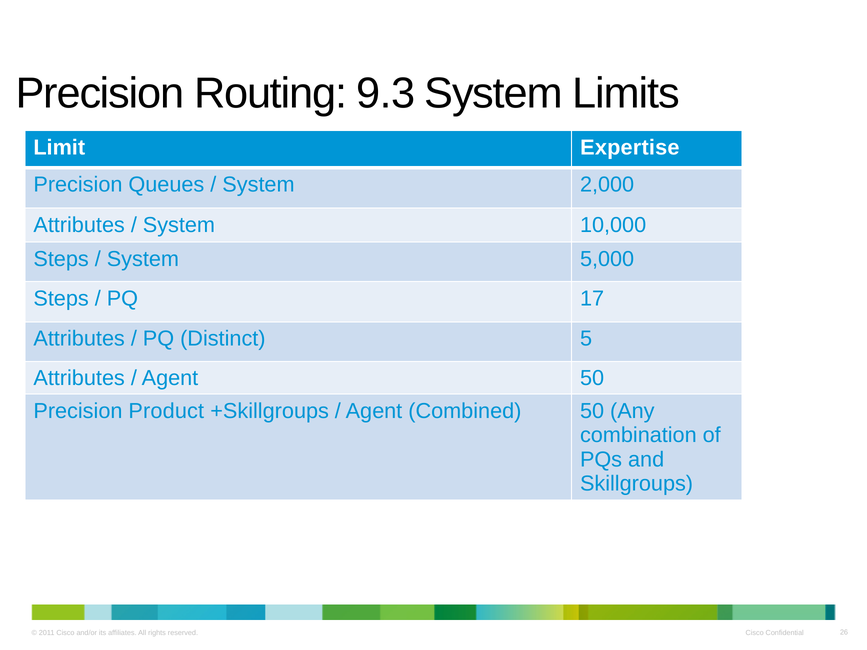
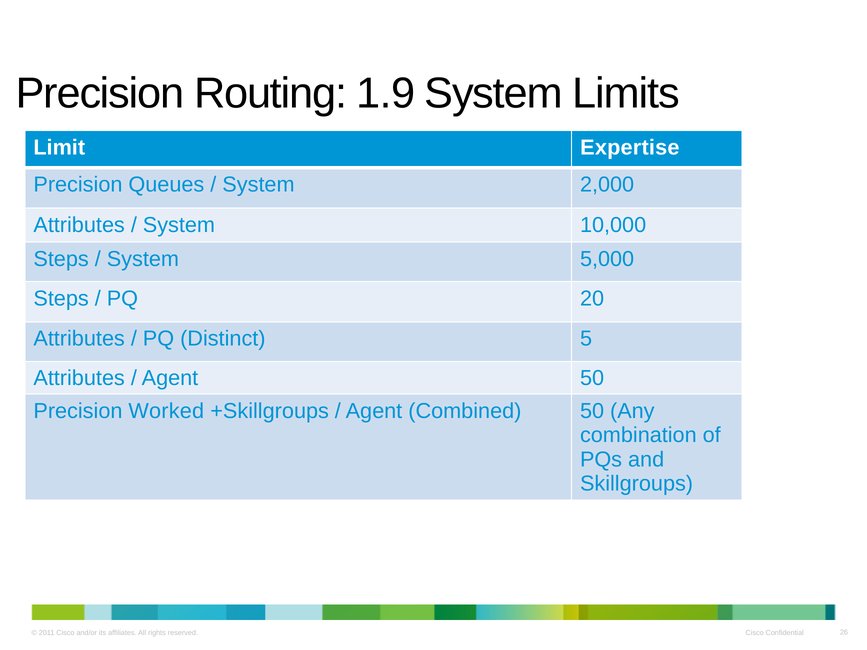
9.3: 9.3 -> 1.9 (386, 93)
17: 17 -> 20 (592, 298)
Product: Product -> Worked (166, 411)
